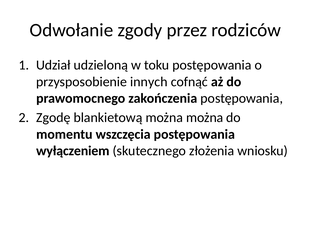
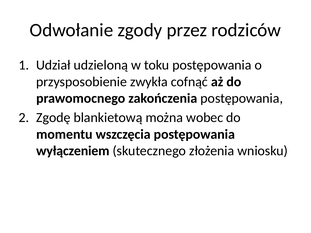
innych: innych -> zwykła (149, 82)
można można: można -> wobec (205, 118)
